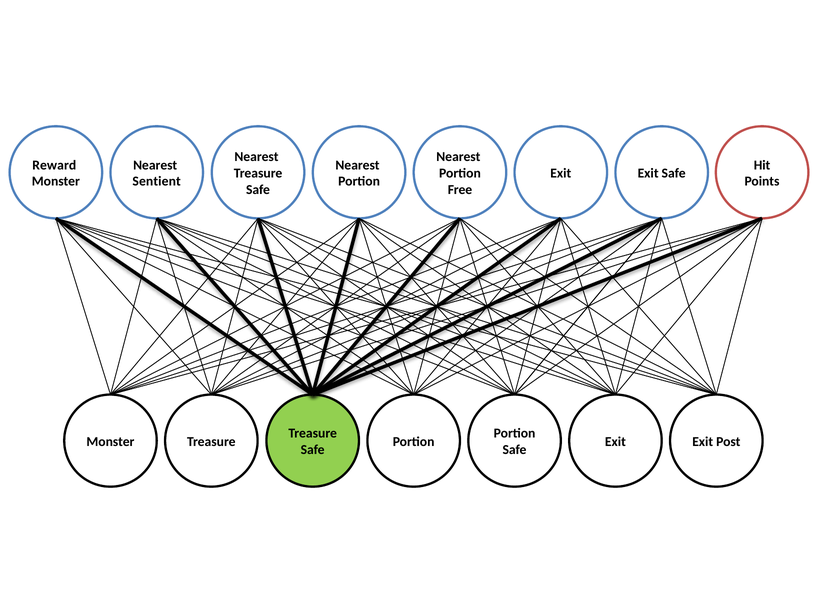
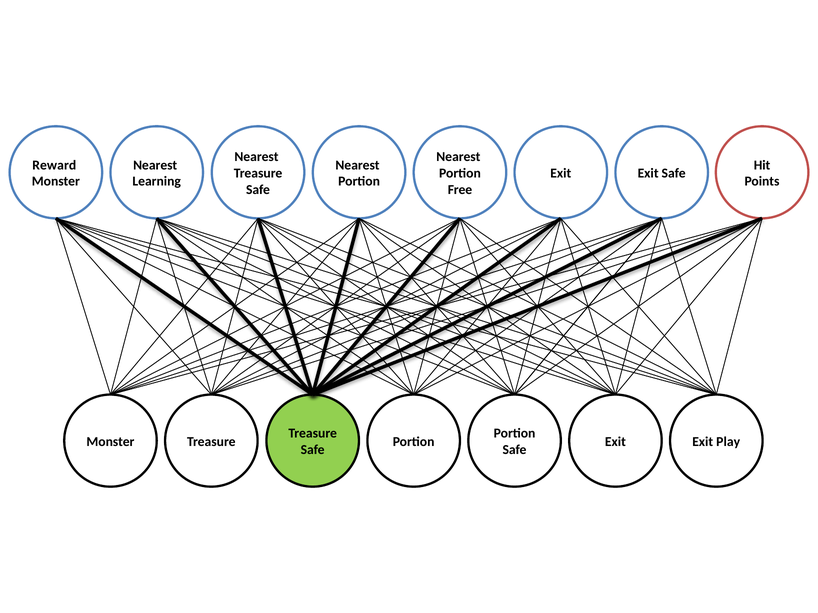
Sentient: Sentient -> Learning (157, 182)
Post: Post -> Play (728, 442)
